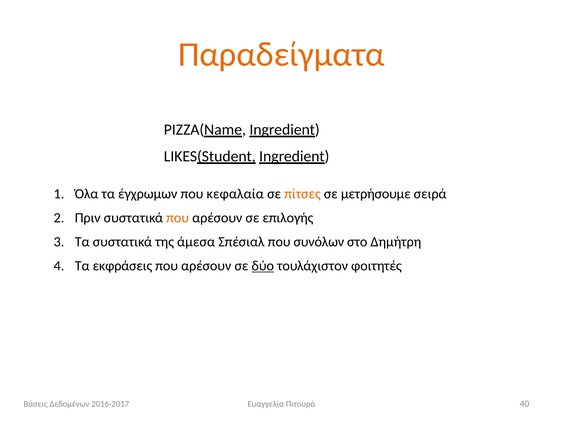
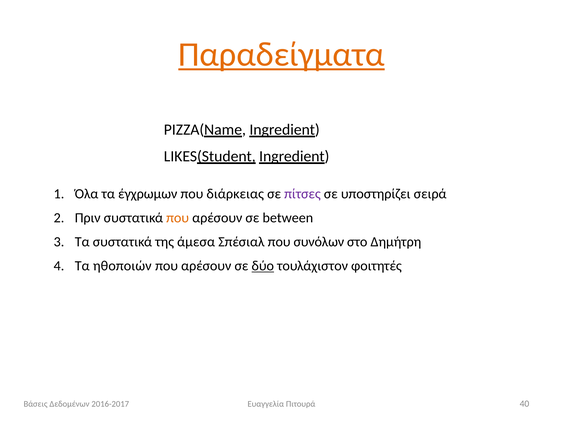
Παραδείγματα underline: none -> present (281, 55)
κεφαλαία: κεφαλαία -> διάρκειας (235, 194)
πίτσες colour: orange -> purple (302, 194)
μετρήσουμε: μετρήσουμε -> υποστηρίζει (376, 194)
επιλογής: επιλογής -> between (288, 218)
εκφράσεις: εκφράσεις -> ηθοποιών (122, 265)
